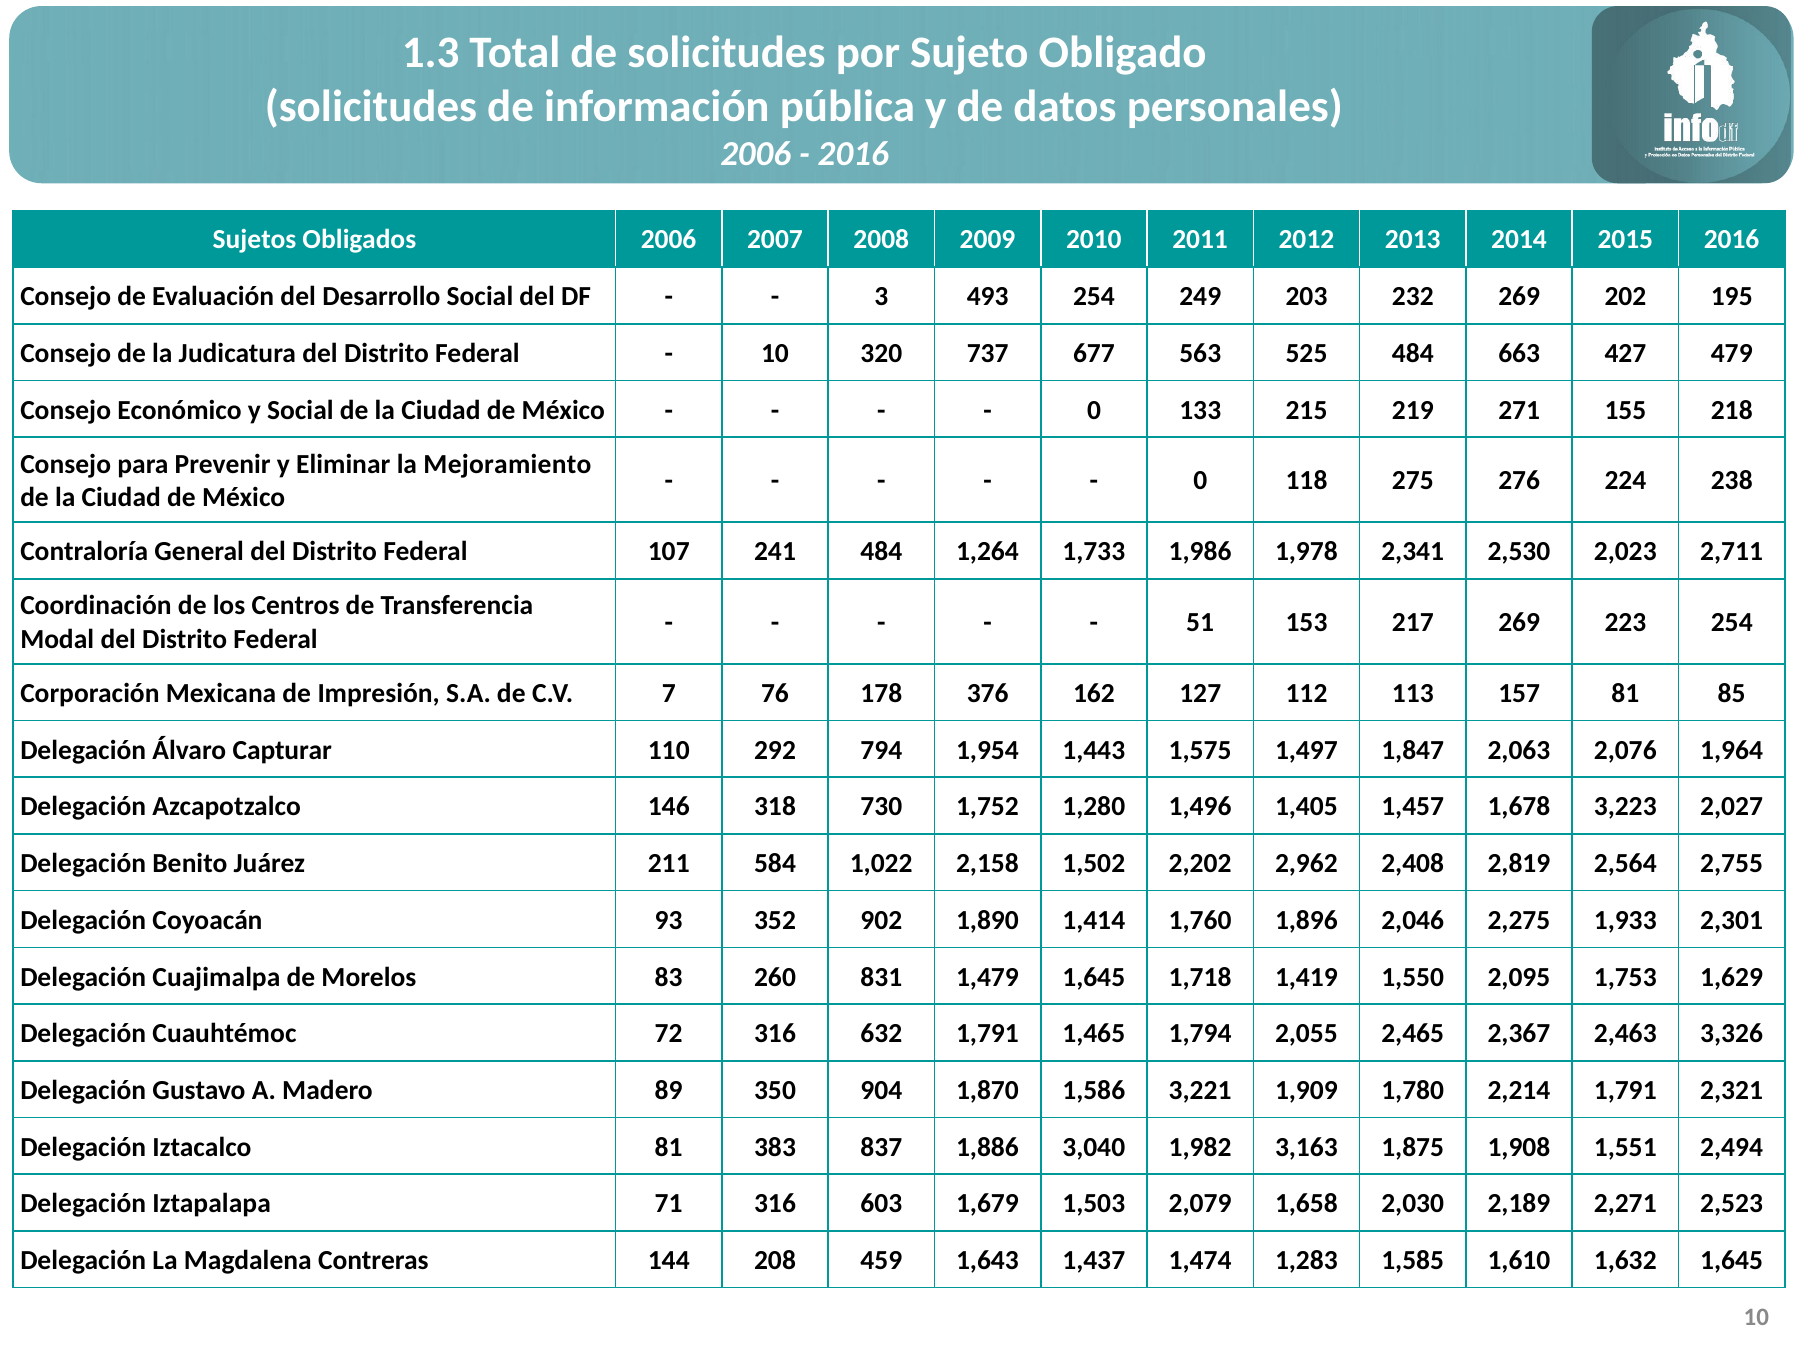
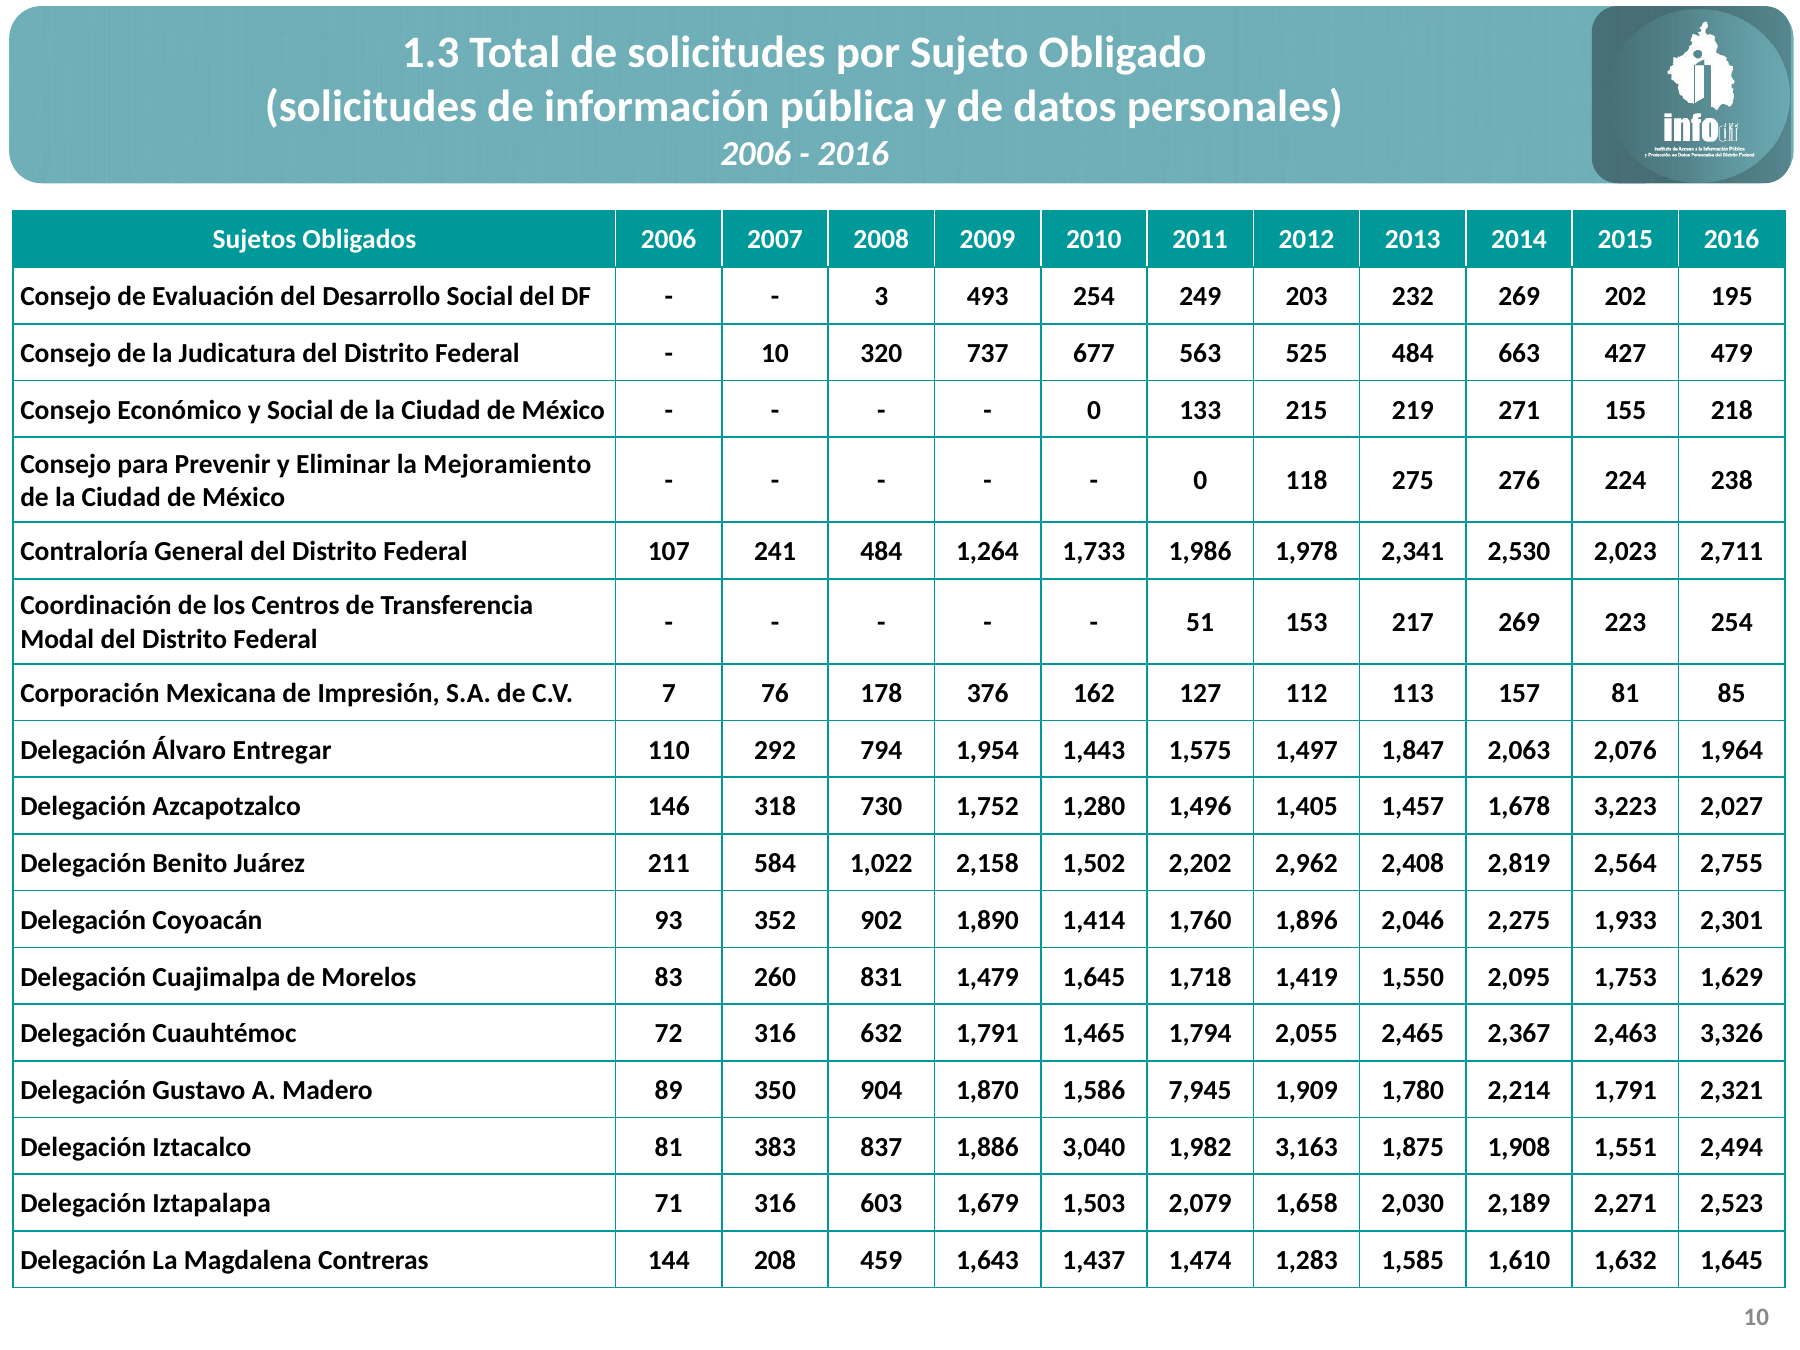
Capturar: Capturar -> Entregar (282, 750)
3,221: 3,221 -> 7,945 (1200, 1090)
